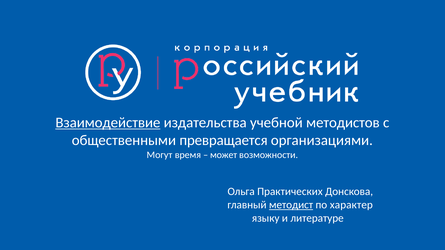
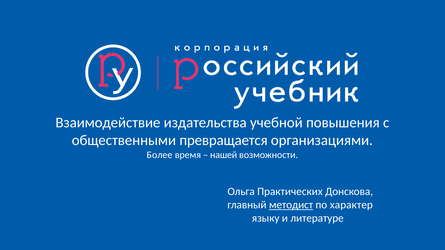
Взаимодействие underline: present -> none (108, 123)
методистов: методистов -> повышения (343, 123)
Могут: Могут -> Более (160, 155)
может: может -> нашей (224, 155)
